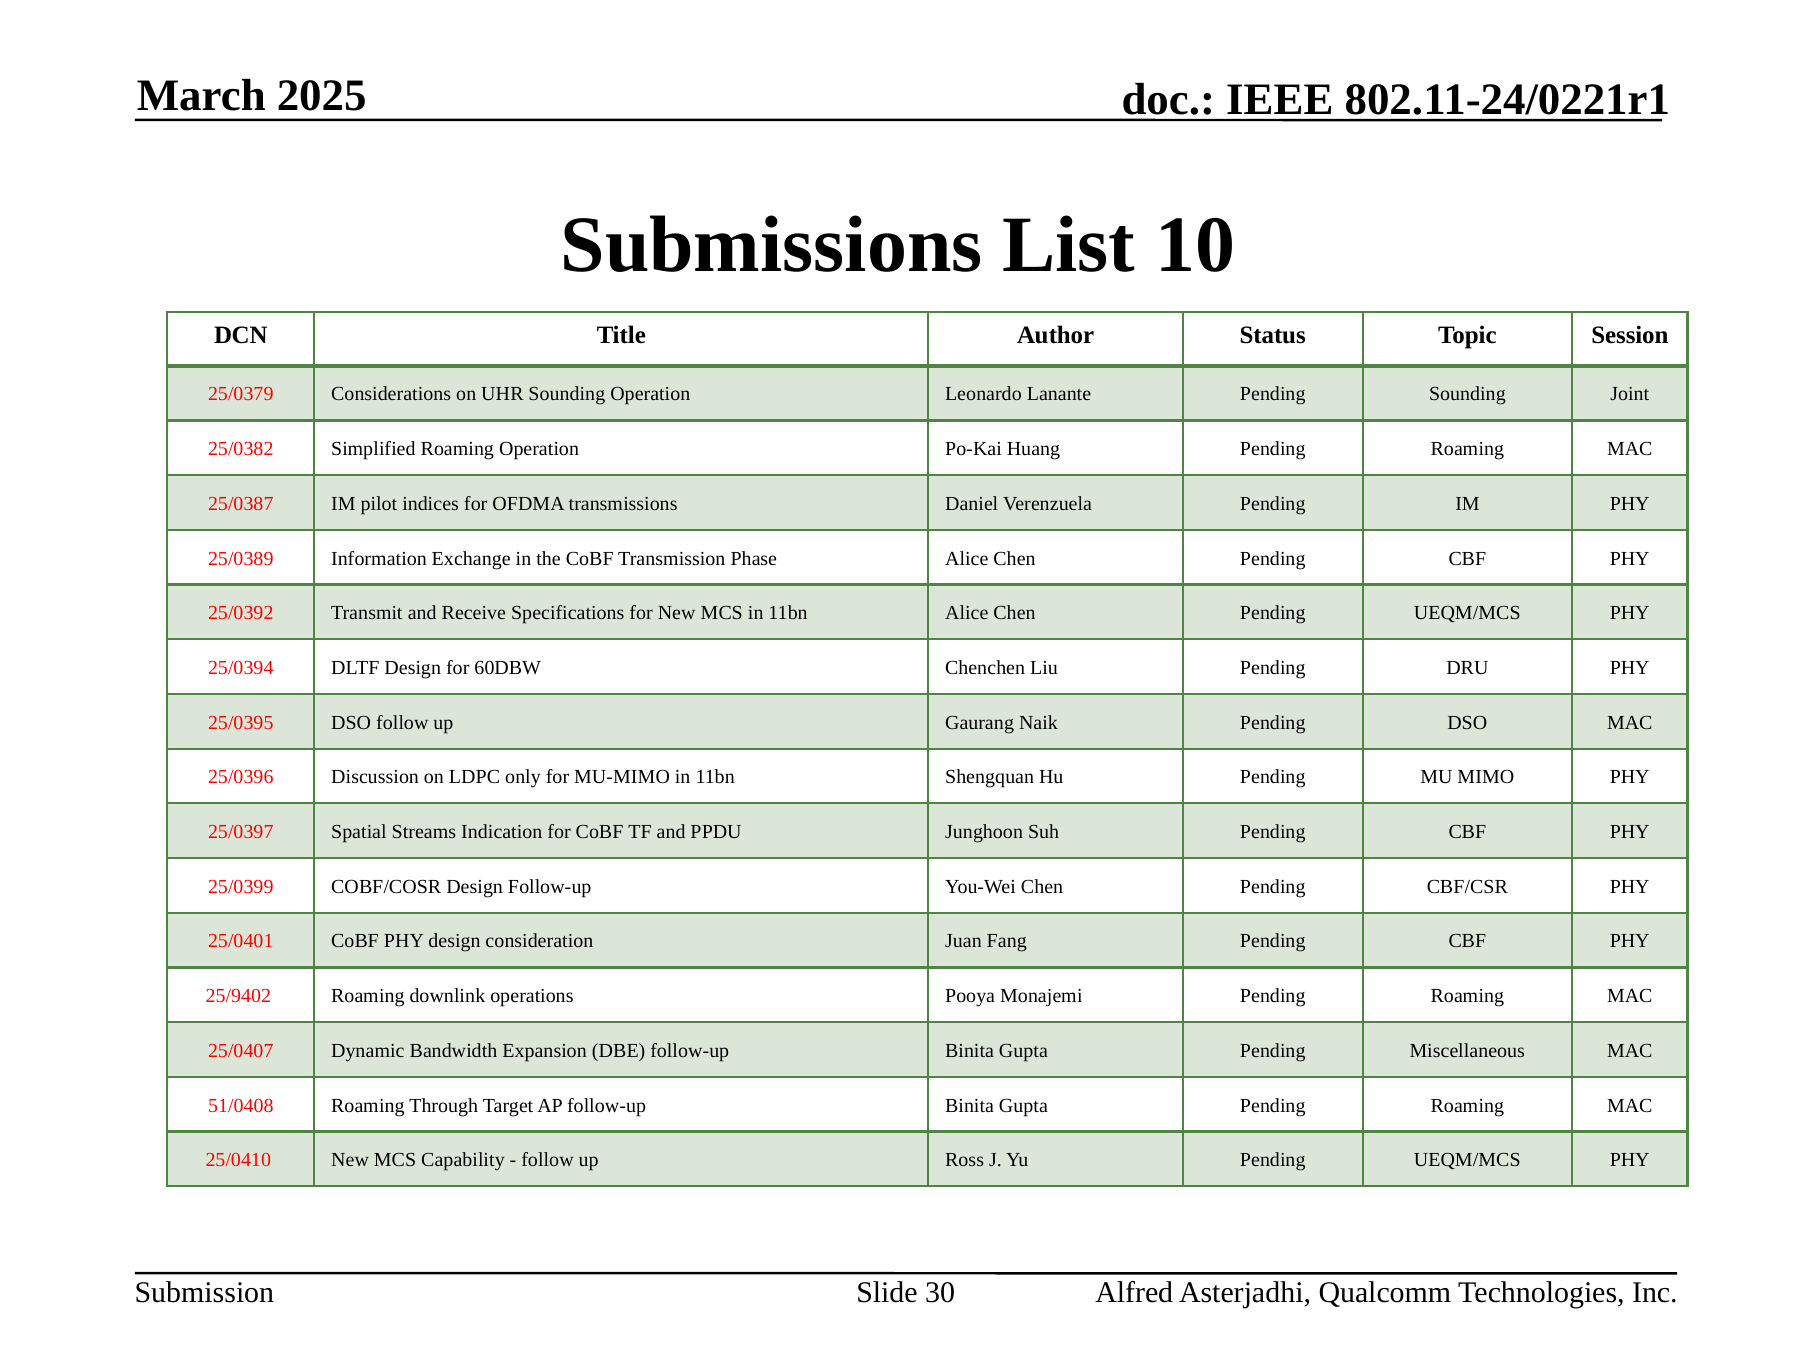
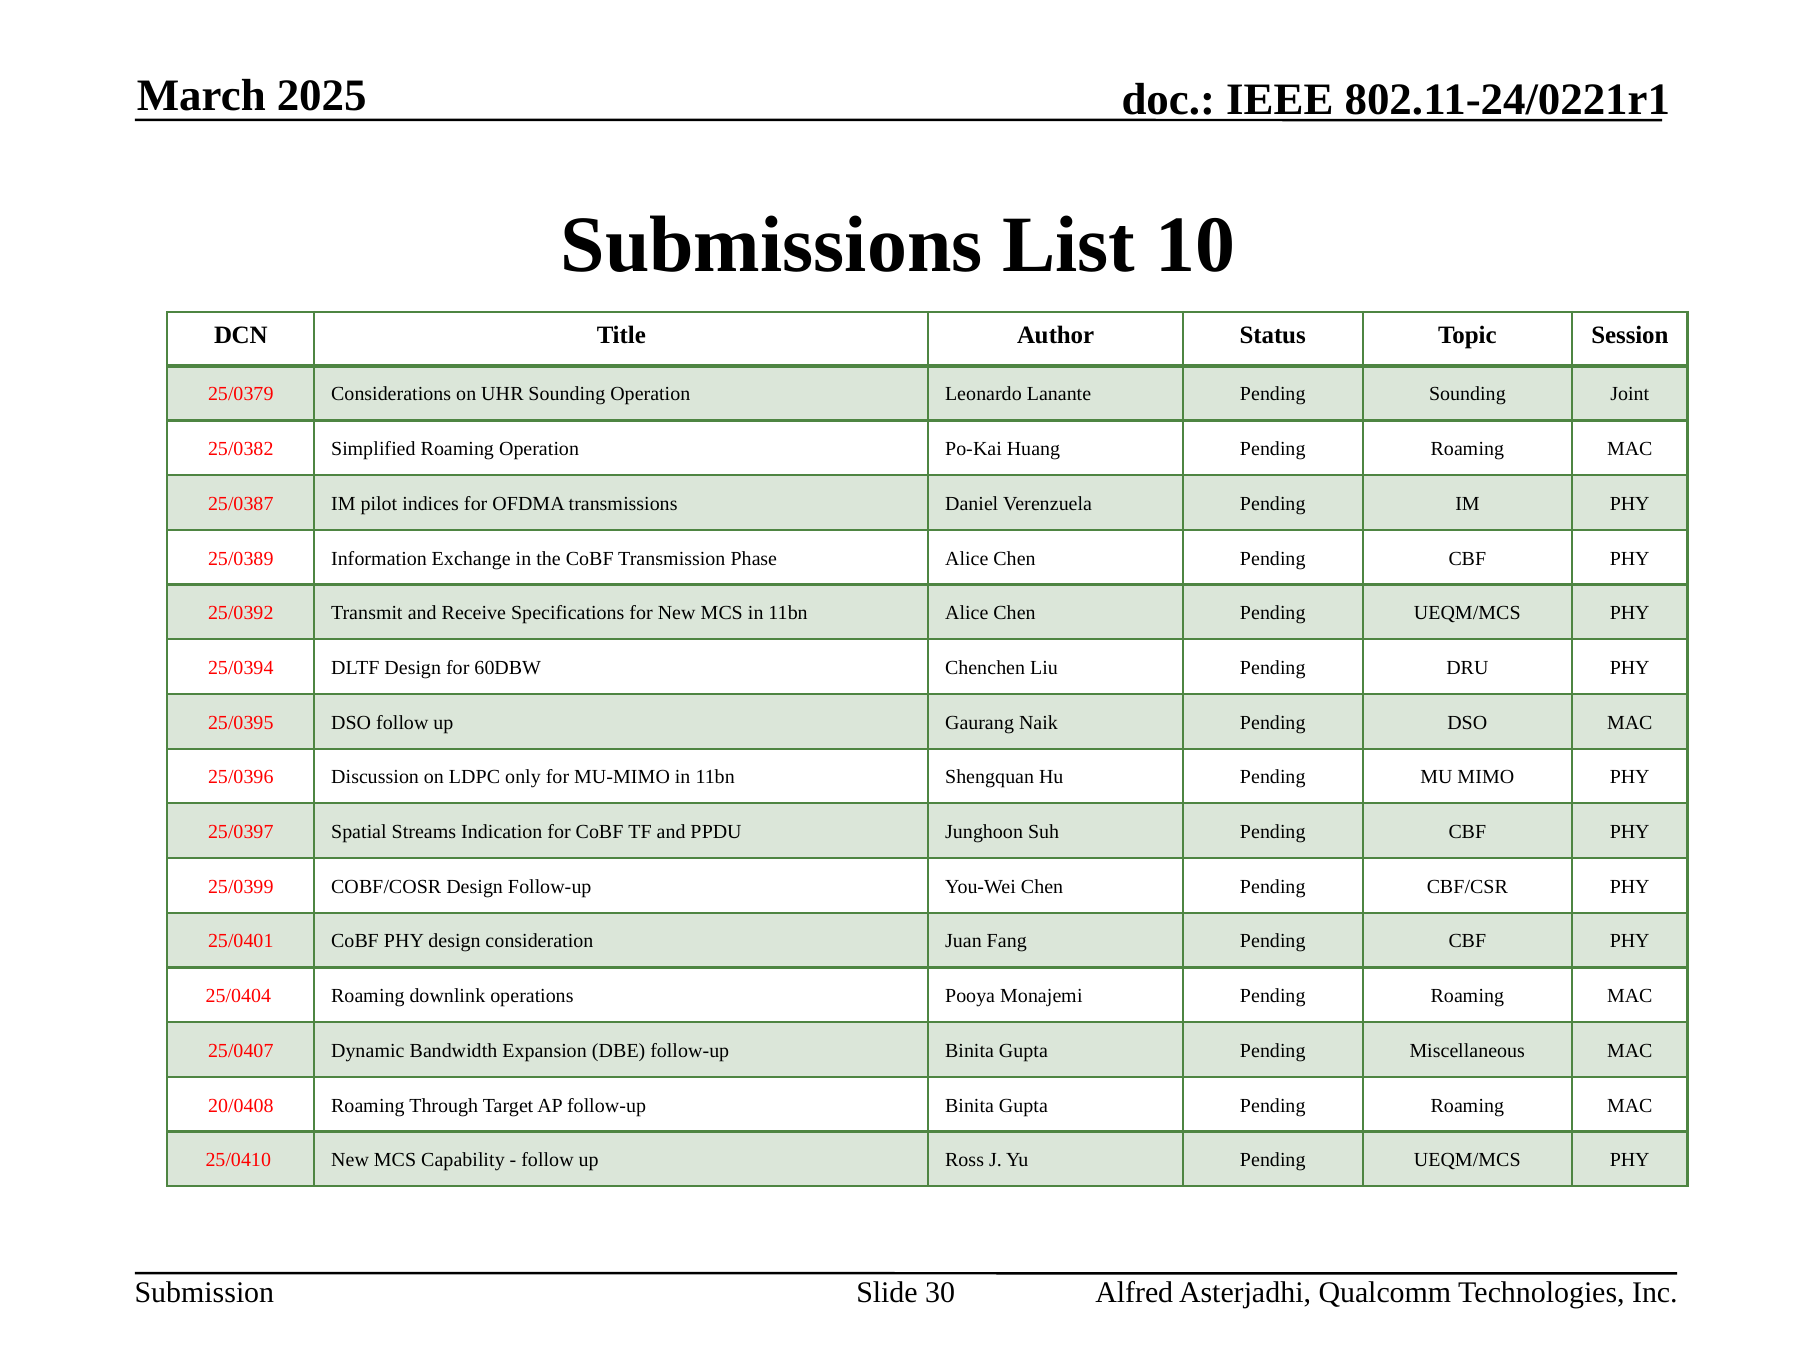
25/9402: 25/9402 -> 25/0404 (238, 996)
51/0408: 51/0408 -> 20/0408 (241, 1105)
